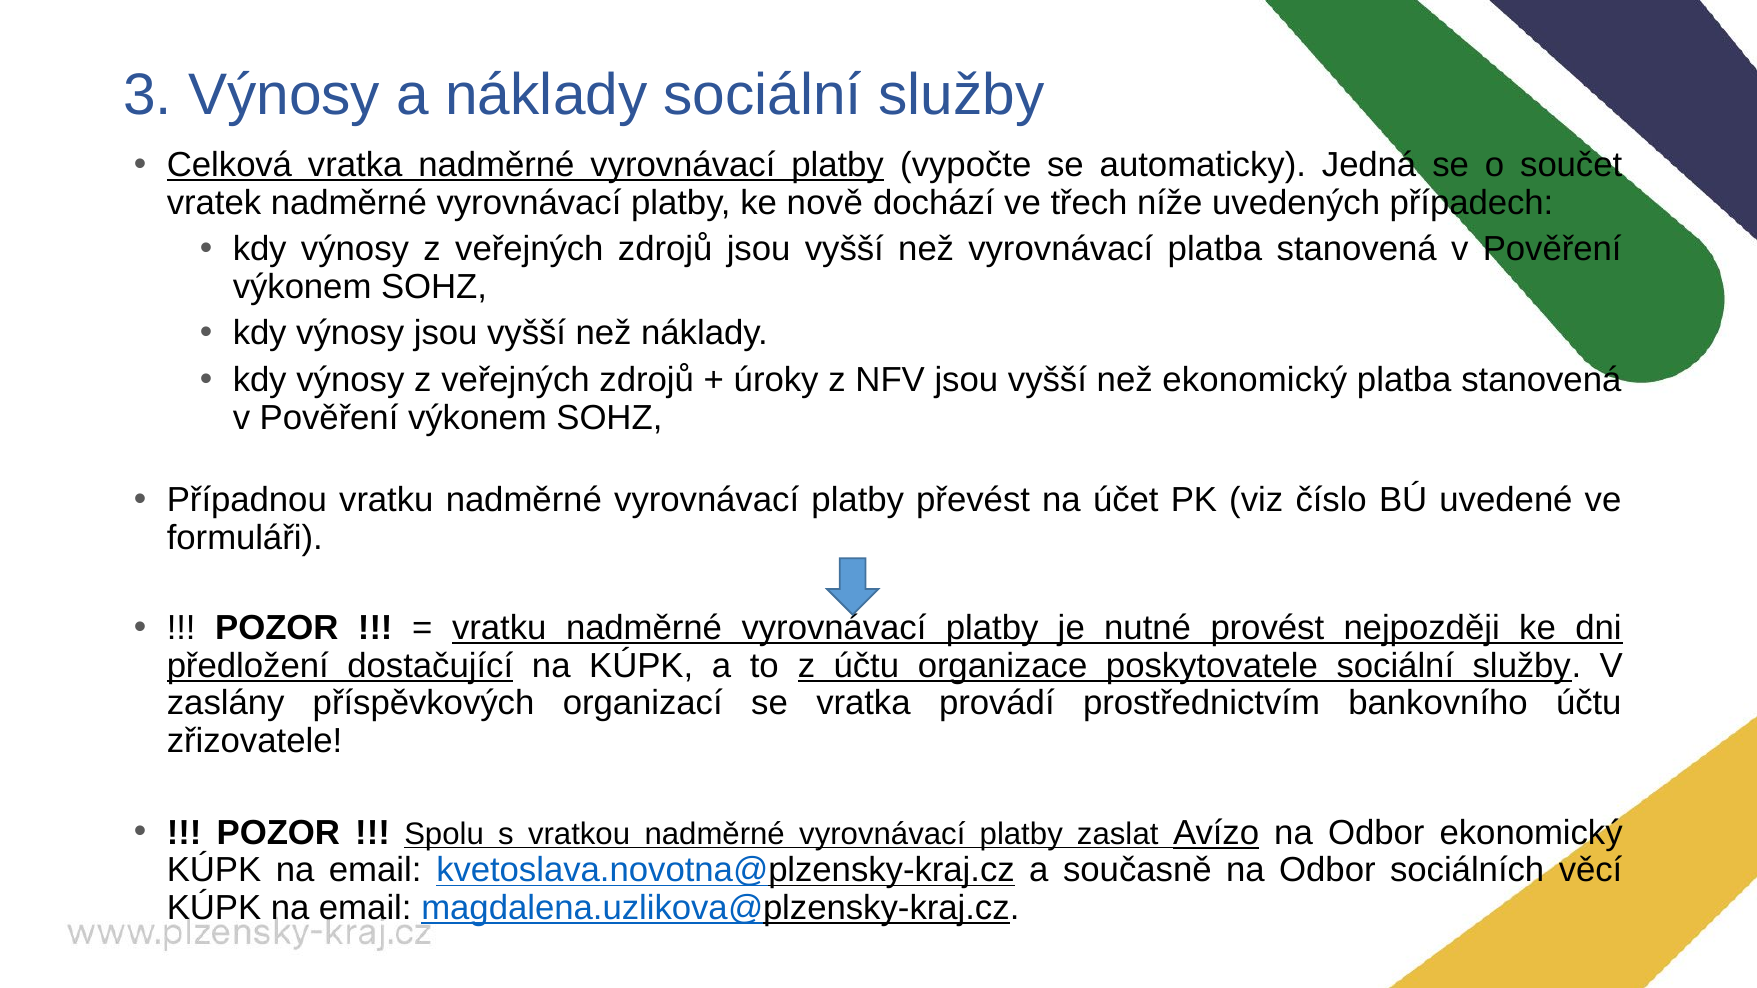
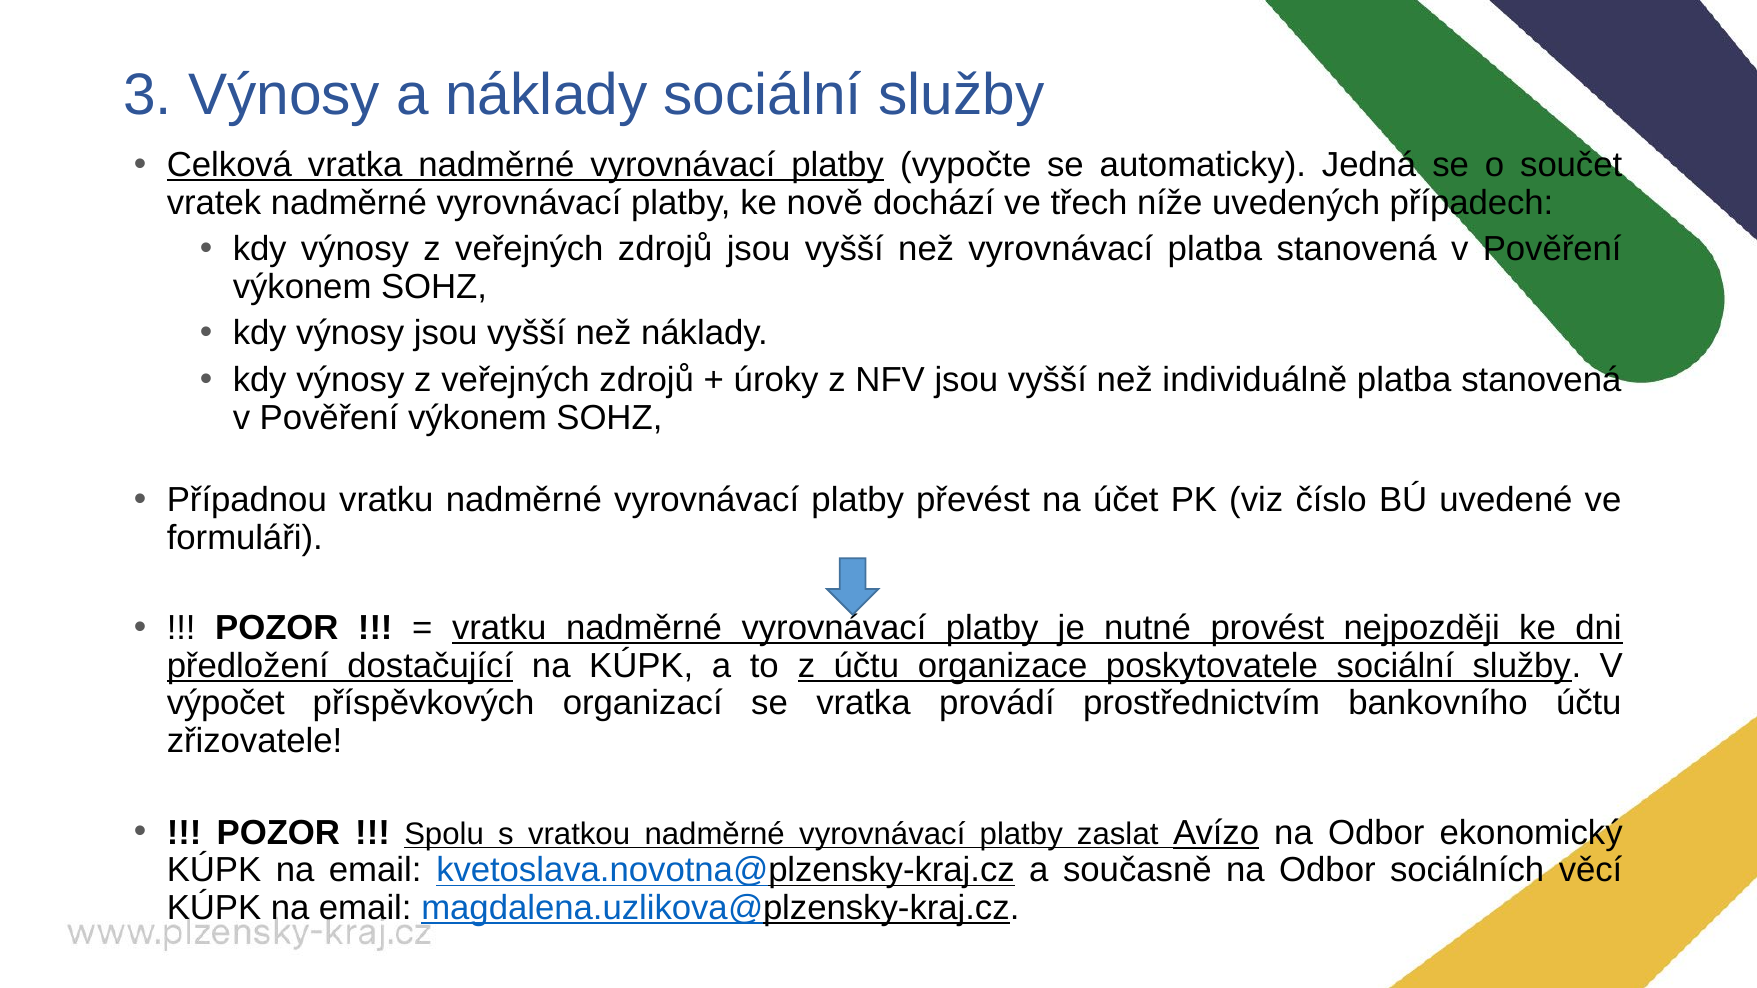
než ekonomický: ekonomický -> individuálně (1255, 380)
zaslány: zaslány -> výpočet (226, 703)
